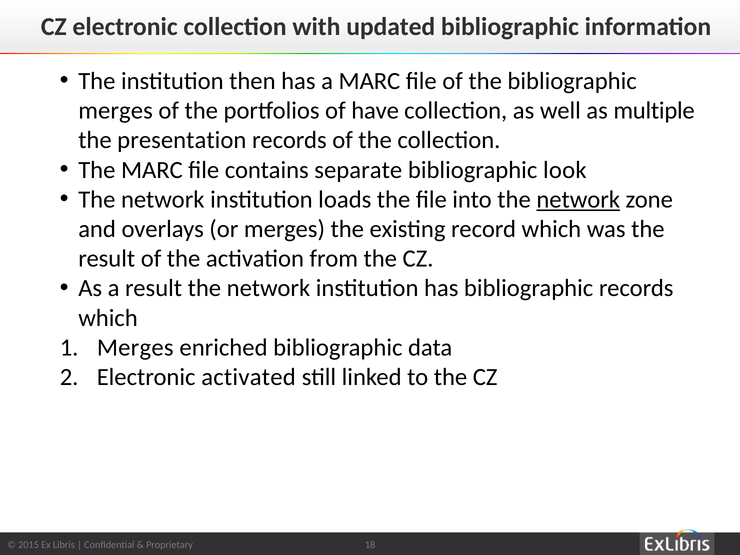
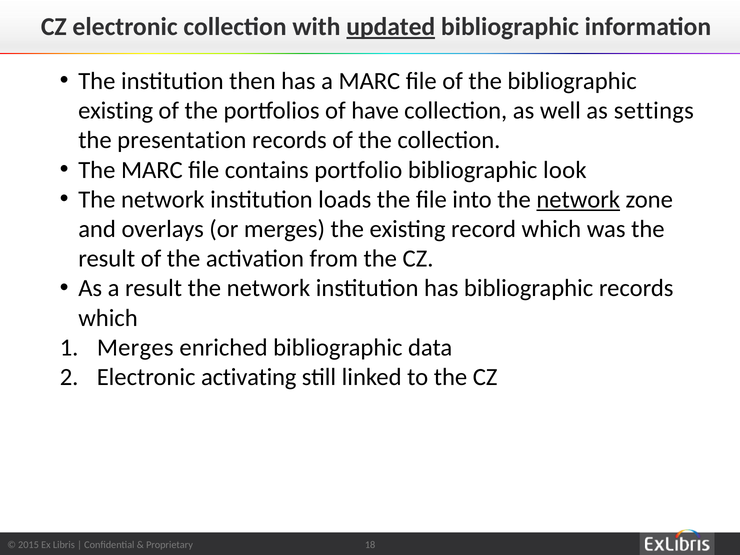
updated underline: none -> present (391, 27)
merges: merges -> existing (116, 111)
multiple: multiple -> settings (654, 111)
separate: separate -> portfolio (358, 170)
activated: activated -> activating (249, 377)
